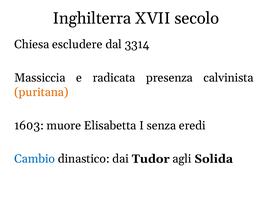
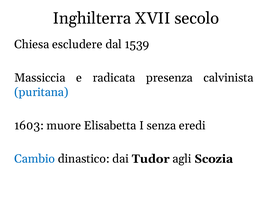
3314: 3314 -> 1539 (137, 44)
puritana colour: orange -> blue (41, 92)
Solida: Solida -> Scozia (214, 159)
